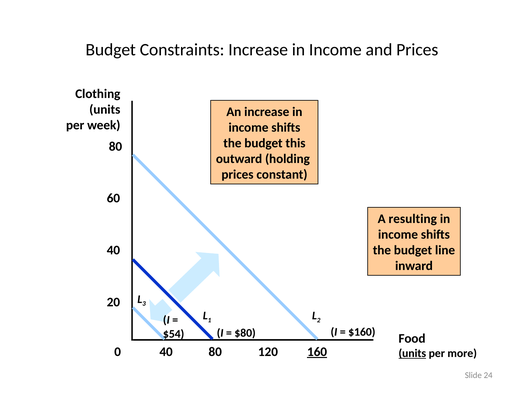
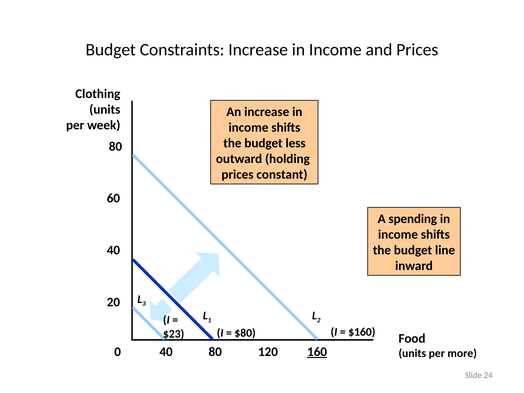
this: this -> less (296, 143)
resulting: resulting -> spending (413, 219)
$54: $54 -> $23 (174, 334)
units underline: present -> none (412, 353)
